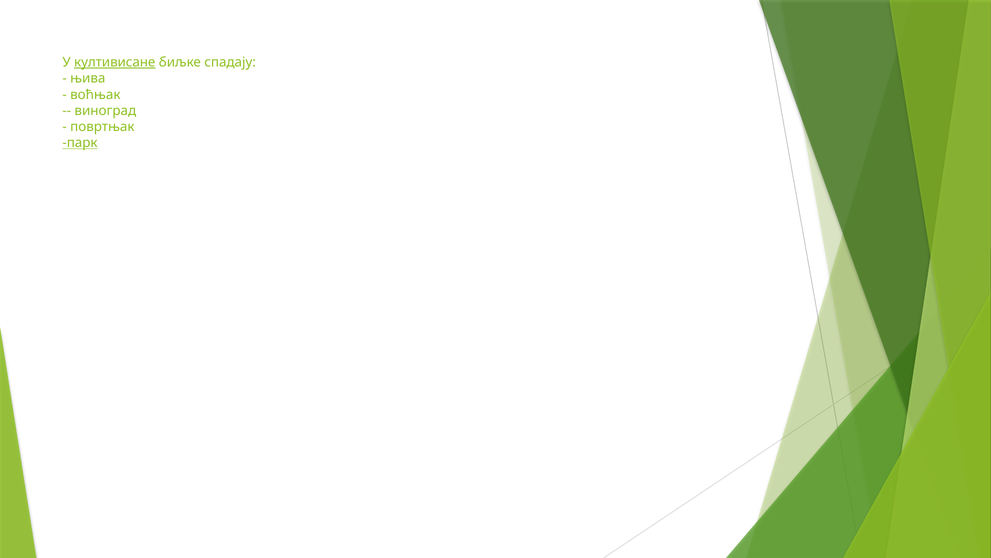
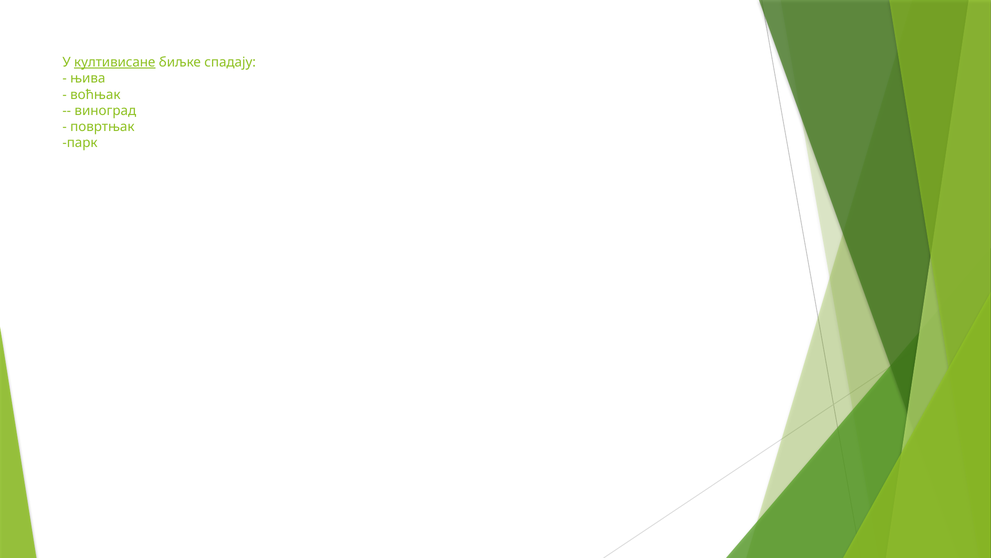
парк underline: present -> none (80, 143)
